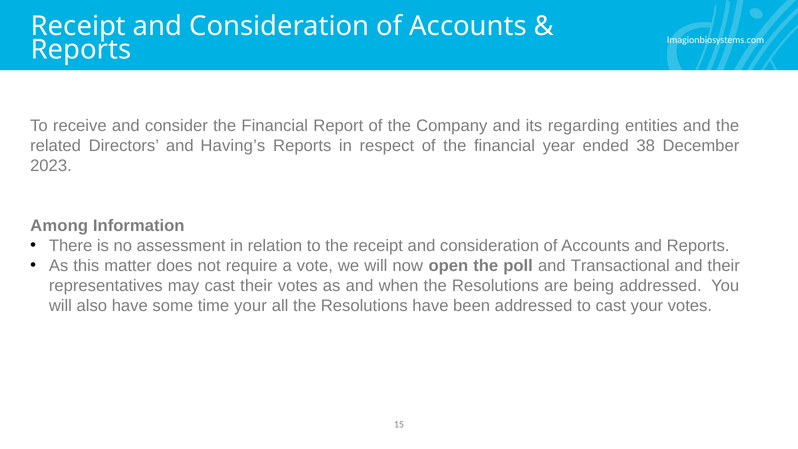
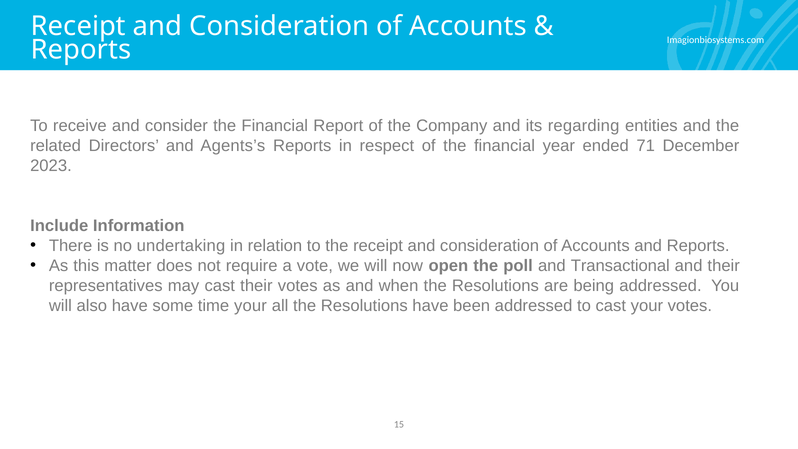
Having’s: Having’s -> Agents’s (233, 146)
38: 38 -> 71 (646, 146)
Among: Among -> Include (59, 226)
assessment: assessment -> undertaking (181, 246)
